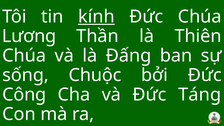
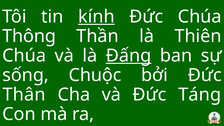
Lương: Lương -> Thông (29, 36)
Đấng underline: none -> present (129, 56)
Công: Công -> Thân (24, 95)
